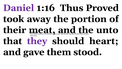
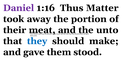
Proved: Proved -> Matter (102, 8)
they colour: purple -> blue (37, 41)
heart: heart -> make (104, 41)
